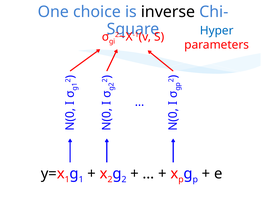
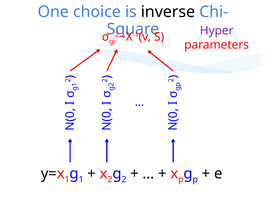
Hyper colour: blue -> purple (217, 31)
